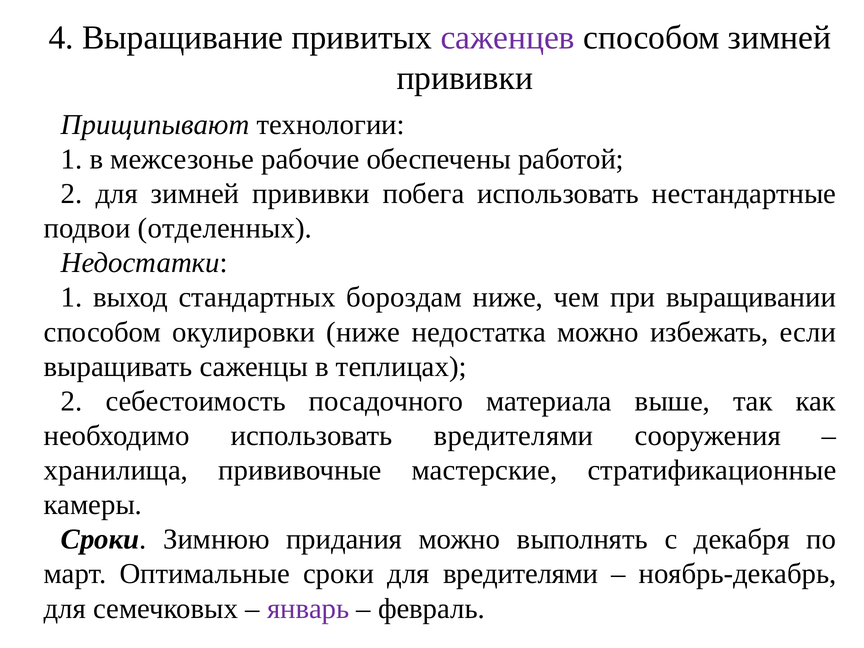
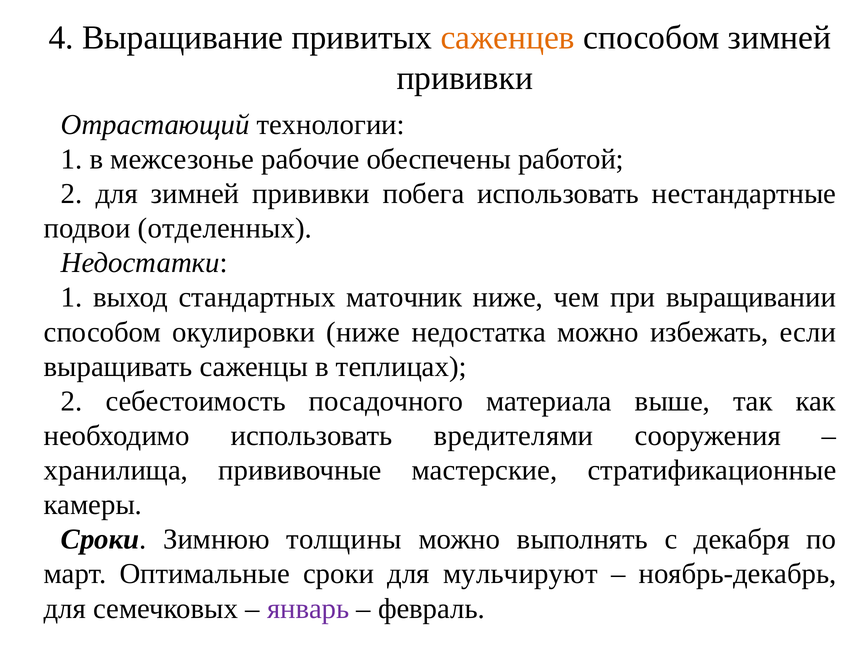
саженцев colour: purple -> orange (508, 38)
Прищипывают: Прищипывают -> Отрастающий (155, 125)
бороздам: бороздам -> маточник (404, 297)
придания: придания -> толщины (344, 539)
для вредителями: вредителями -> мульчируют (520, 574)
